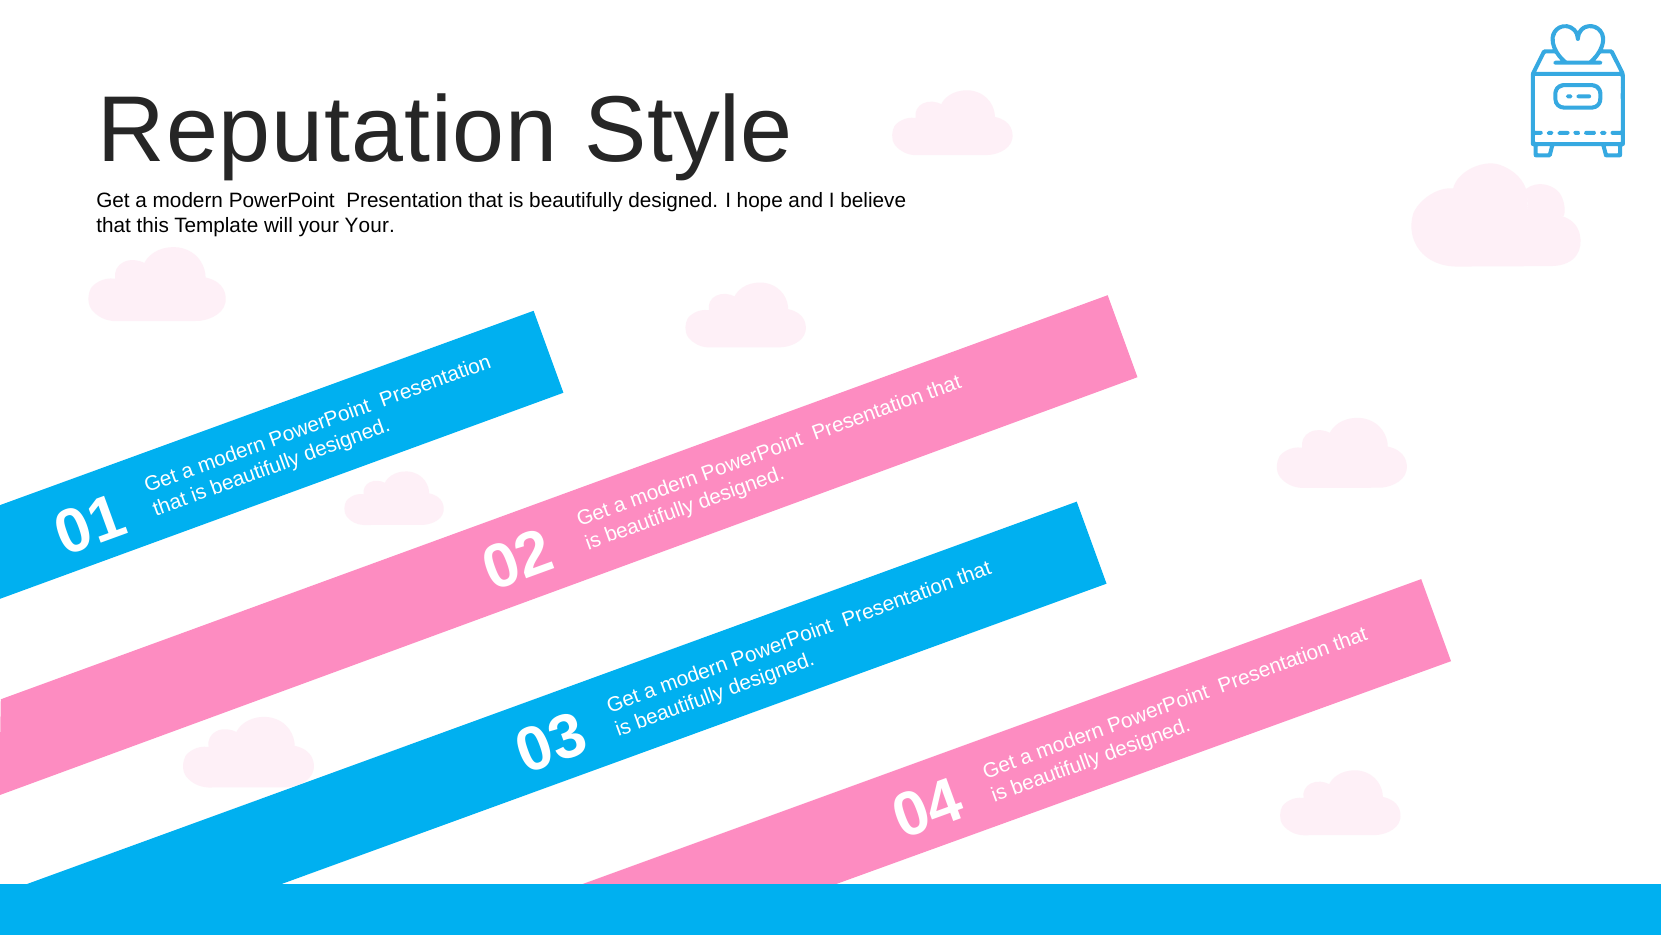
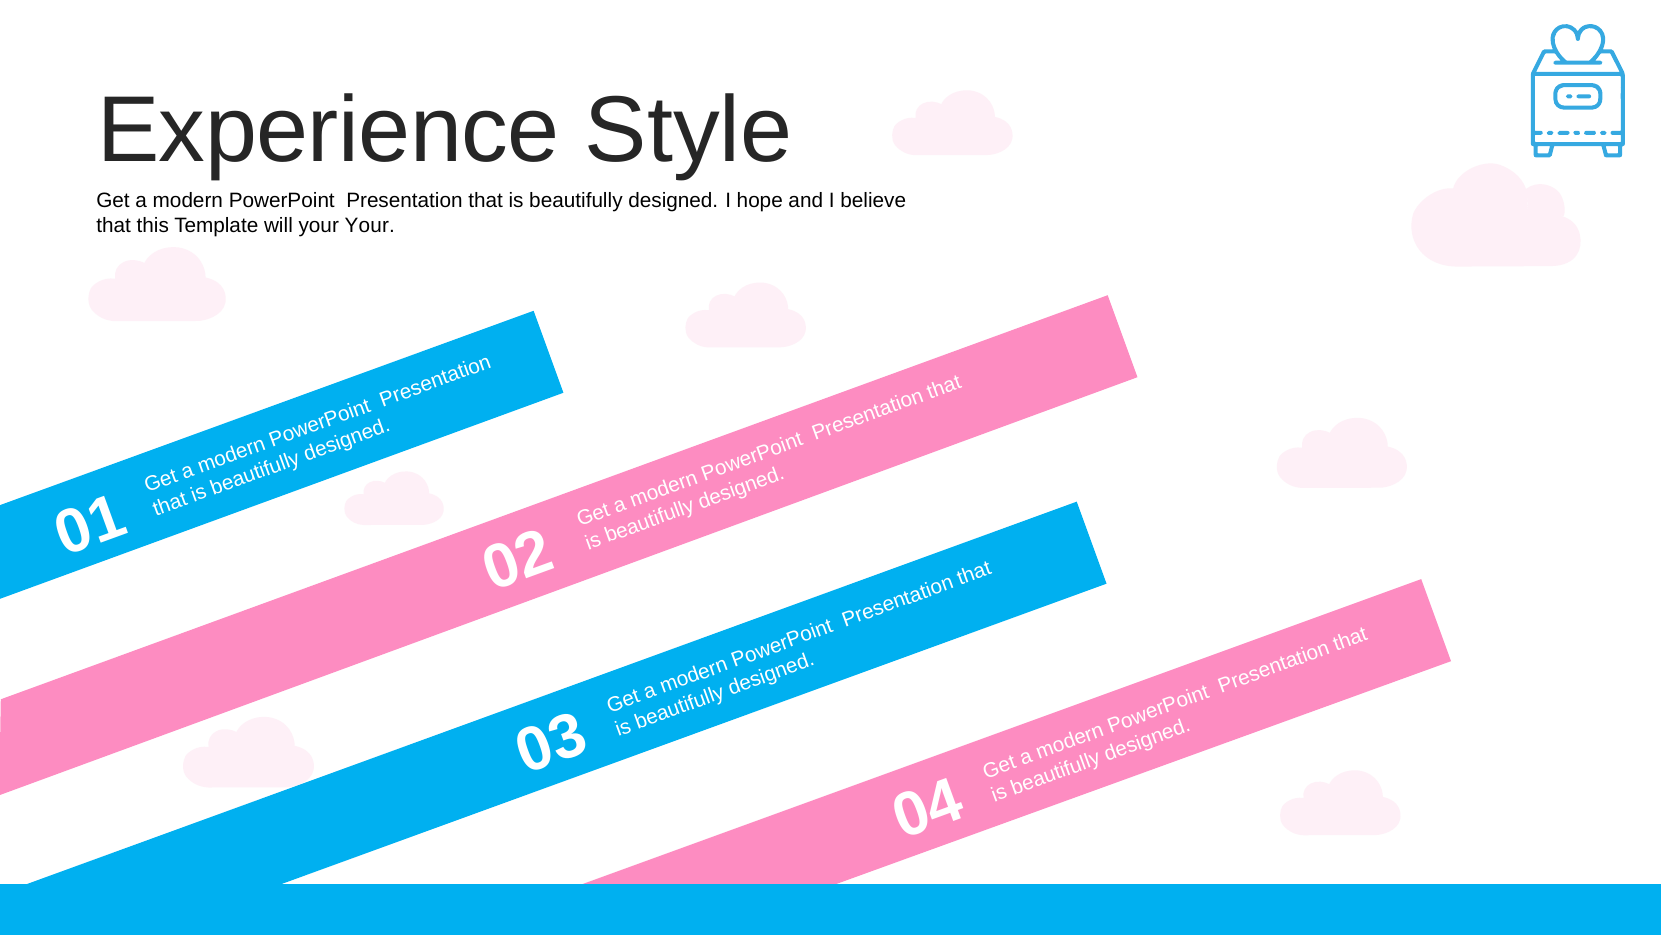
Reputation: Reputation -> Experience (328, 130)
